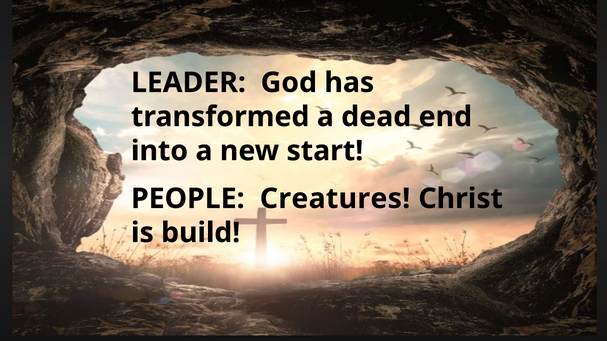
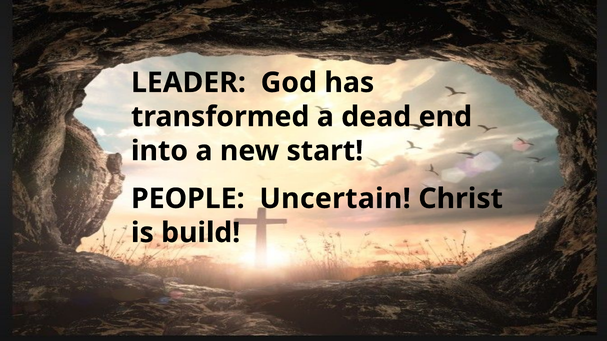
Creatures: Creatures -> Uncertain (335, 199)
